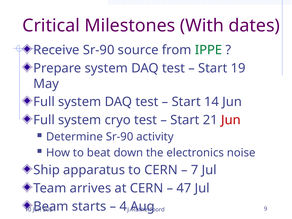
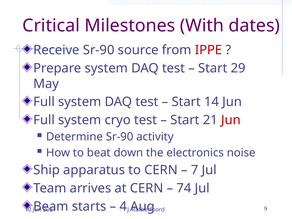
IPPE colour: green -> red (209, 50)
19: 19 -> 29 (238, 68)
47: 47 -> 74 (184, 188)
